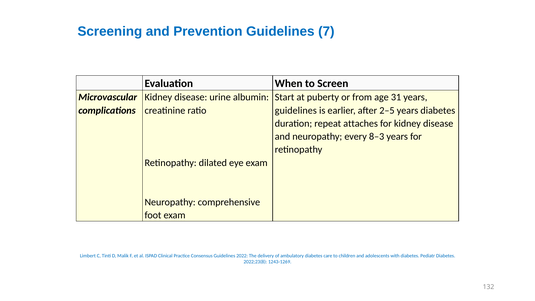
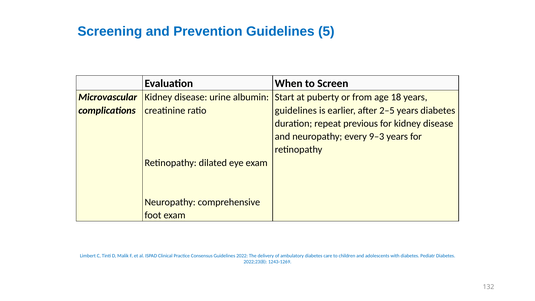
7: 7 -> 5 (326, 31)
31: 31 -> 18 (396, 97)
attaches: attaches -> previous (361, 123)
8–3: 8–3 -> 9–3 (377, 137)
